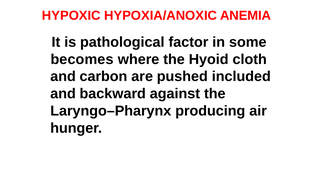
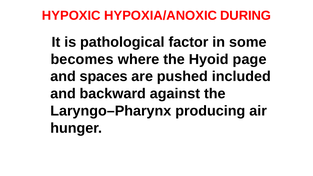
ANEMIA: ANEMIA -> DURING (246, 16)
cloth: cloth -> page (250, 59)
carbon: carbon -> spaces (104, 77)
